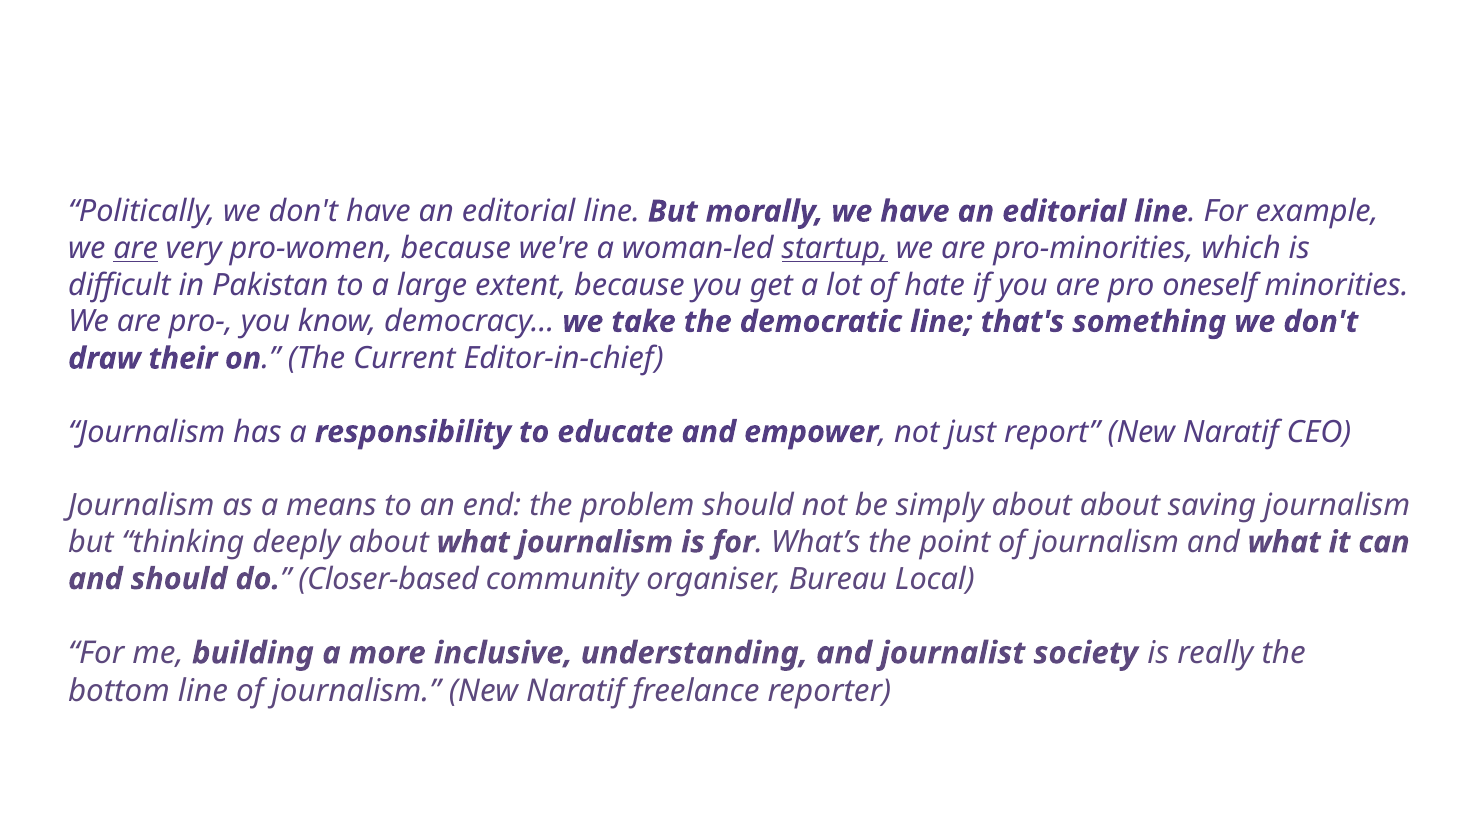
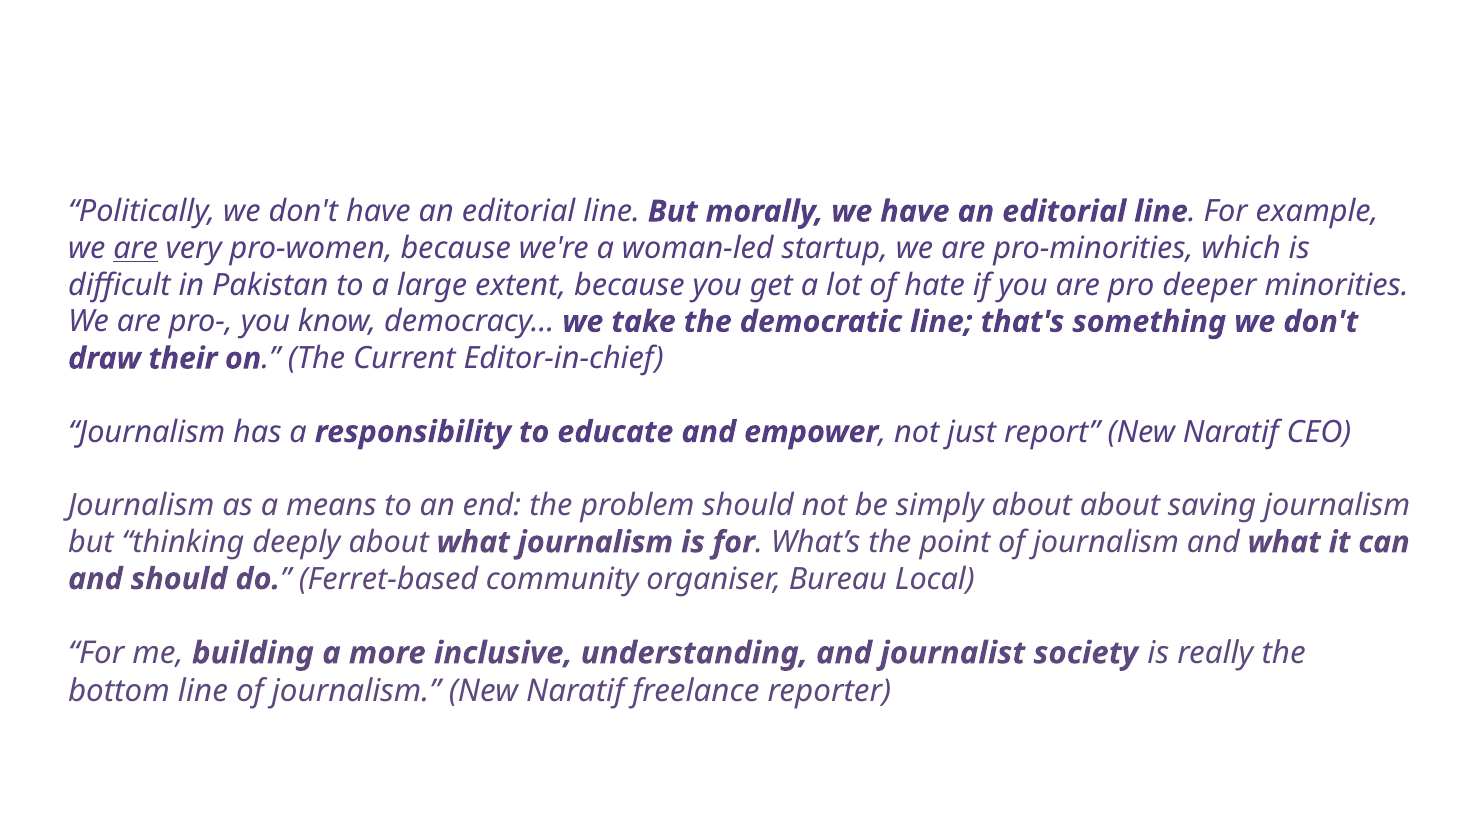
startup underline: present -> none (835, 248)
oneself: oneself -> deeper (1210, 285)
Closer-based: Closer-based -> Ferret-based (388, 579)
